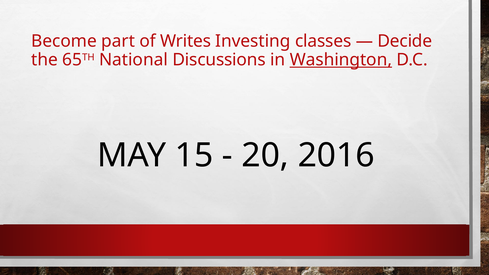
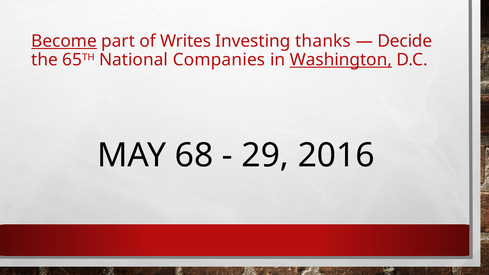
Become underline: none -> present (64, 41)
classes: classes -> thanks (323, 41)
Discussions: Discussions -> Companies (219, 60)
15: 15 -> 68 (194, 156)
20: 20 -> 29 (265, 156)
